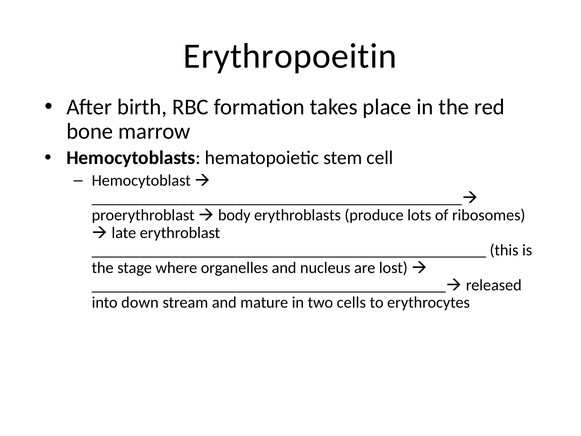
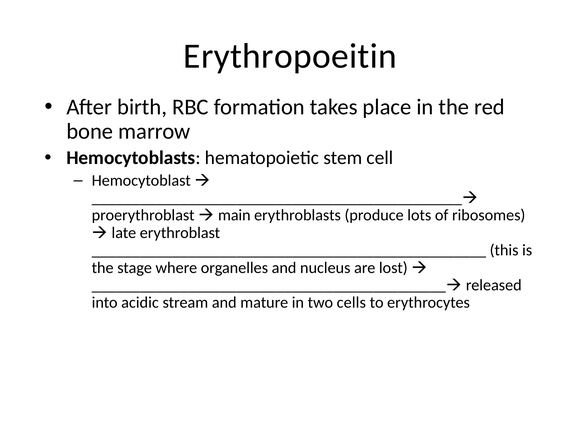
body: body -> main (234, 215)
down: down -> acidic (140, 302)
